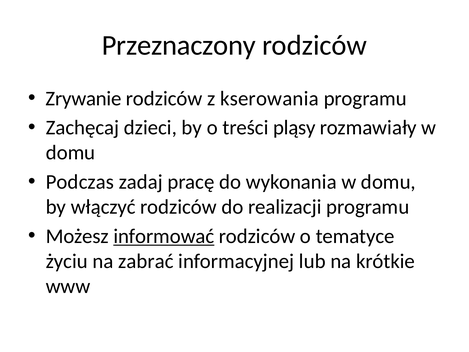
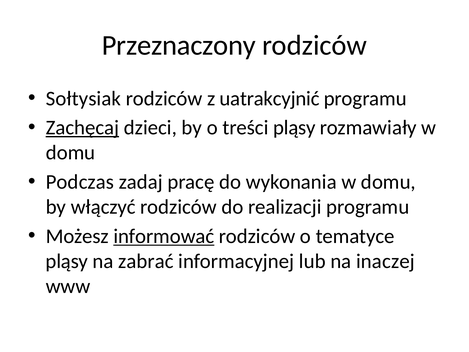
Zrywanie: Zrywanie -> Sołtysiak (83, 98)
kserowania: kserowania -> uatrakcyjnić (270, 98)
Zachęcaj underline: none -> present (82, 128)
życiu: życiu -> pląsy (67, 261)
krótkie: krótkie -> inaczej (385, 261)
